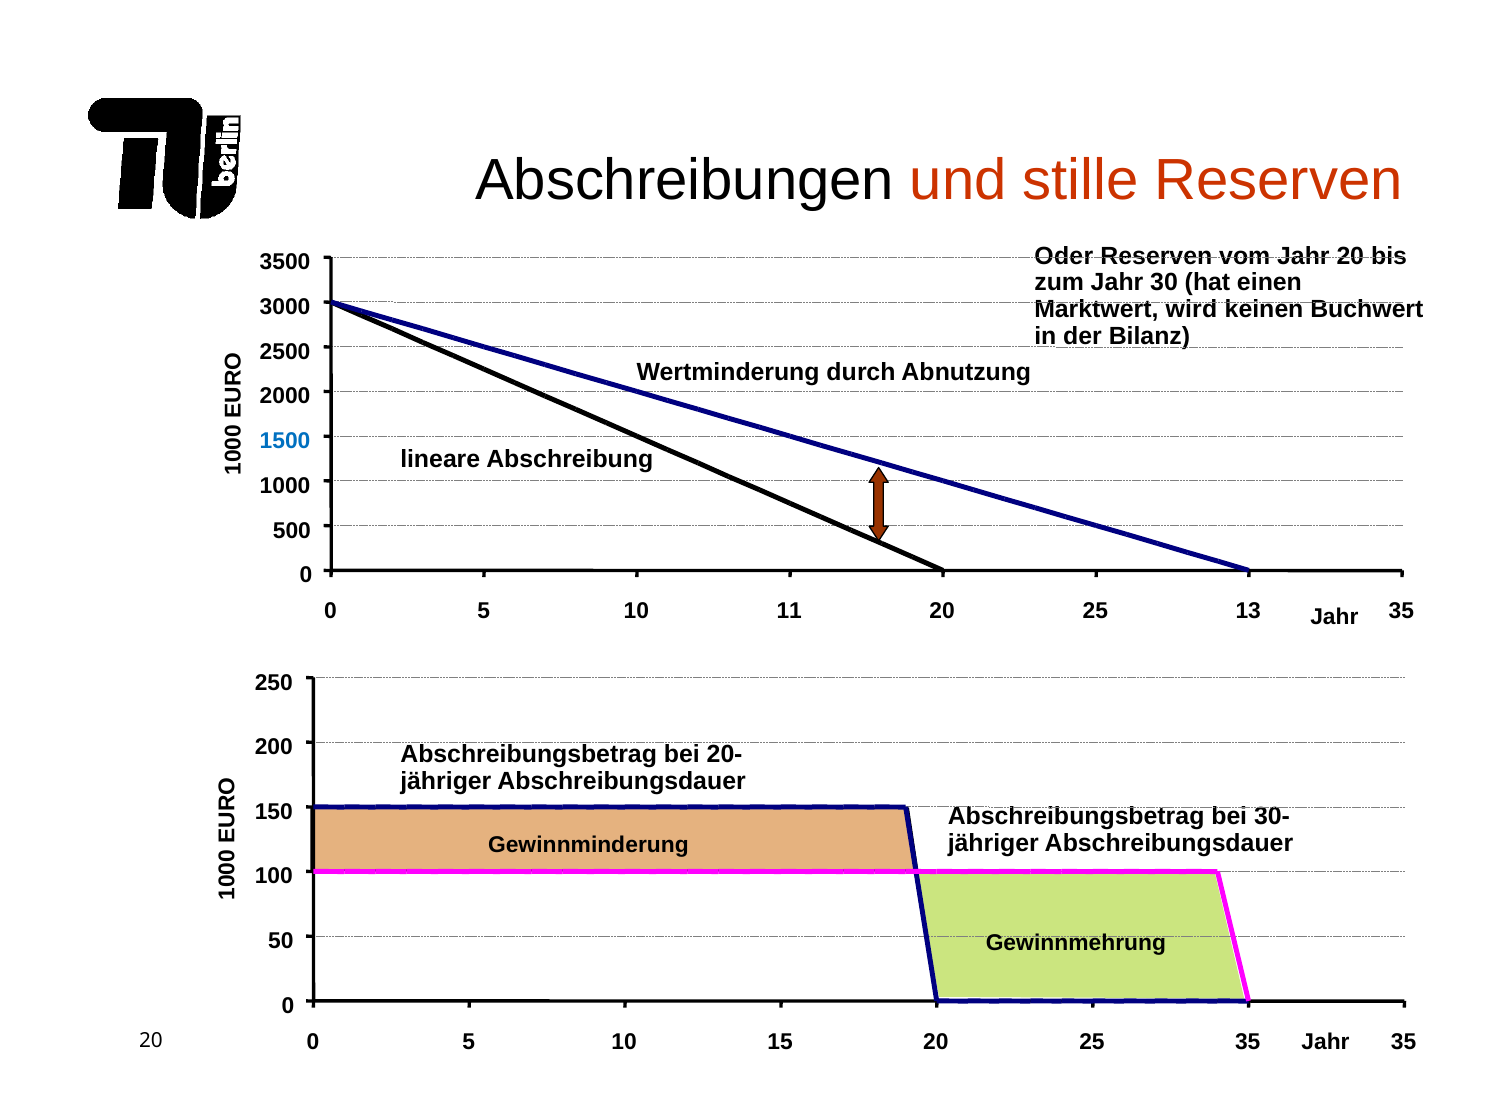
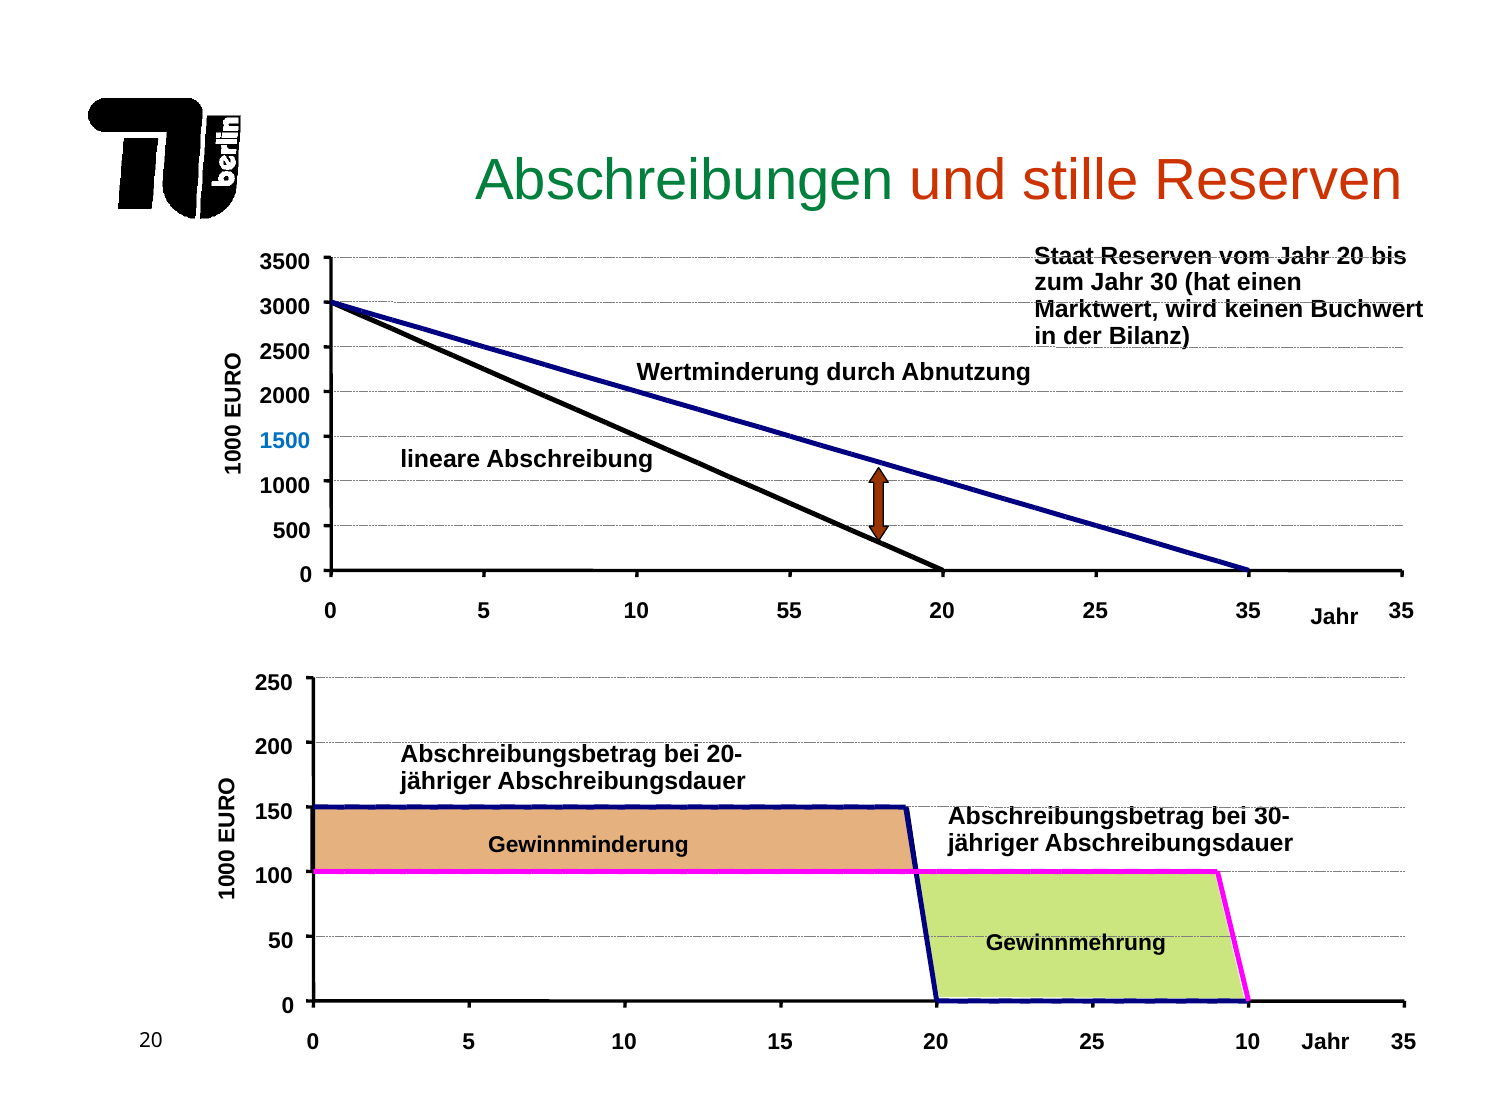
Abschreibungen colour: black -> green (685, 181)
Oder: Oder -> Staat (1064, 256)
11: 11 -> 55 (789, 611)
25 13: 13 -> 35 (1248, 611)
25 35: 35 -> 10 (1248, 1042)
